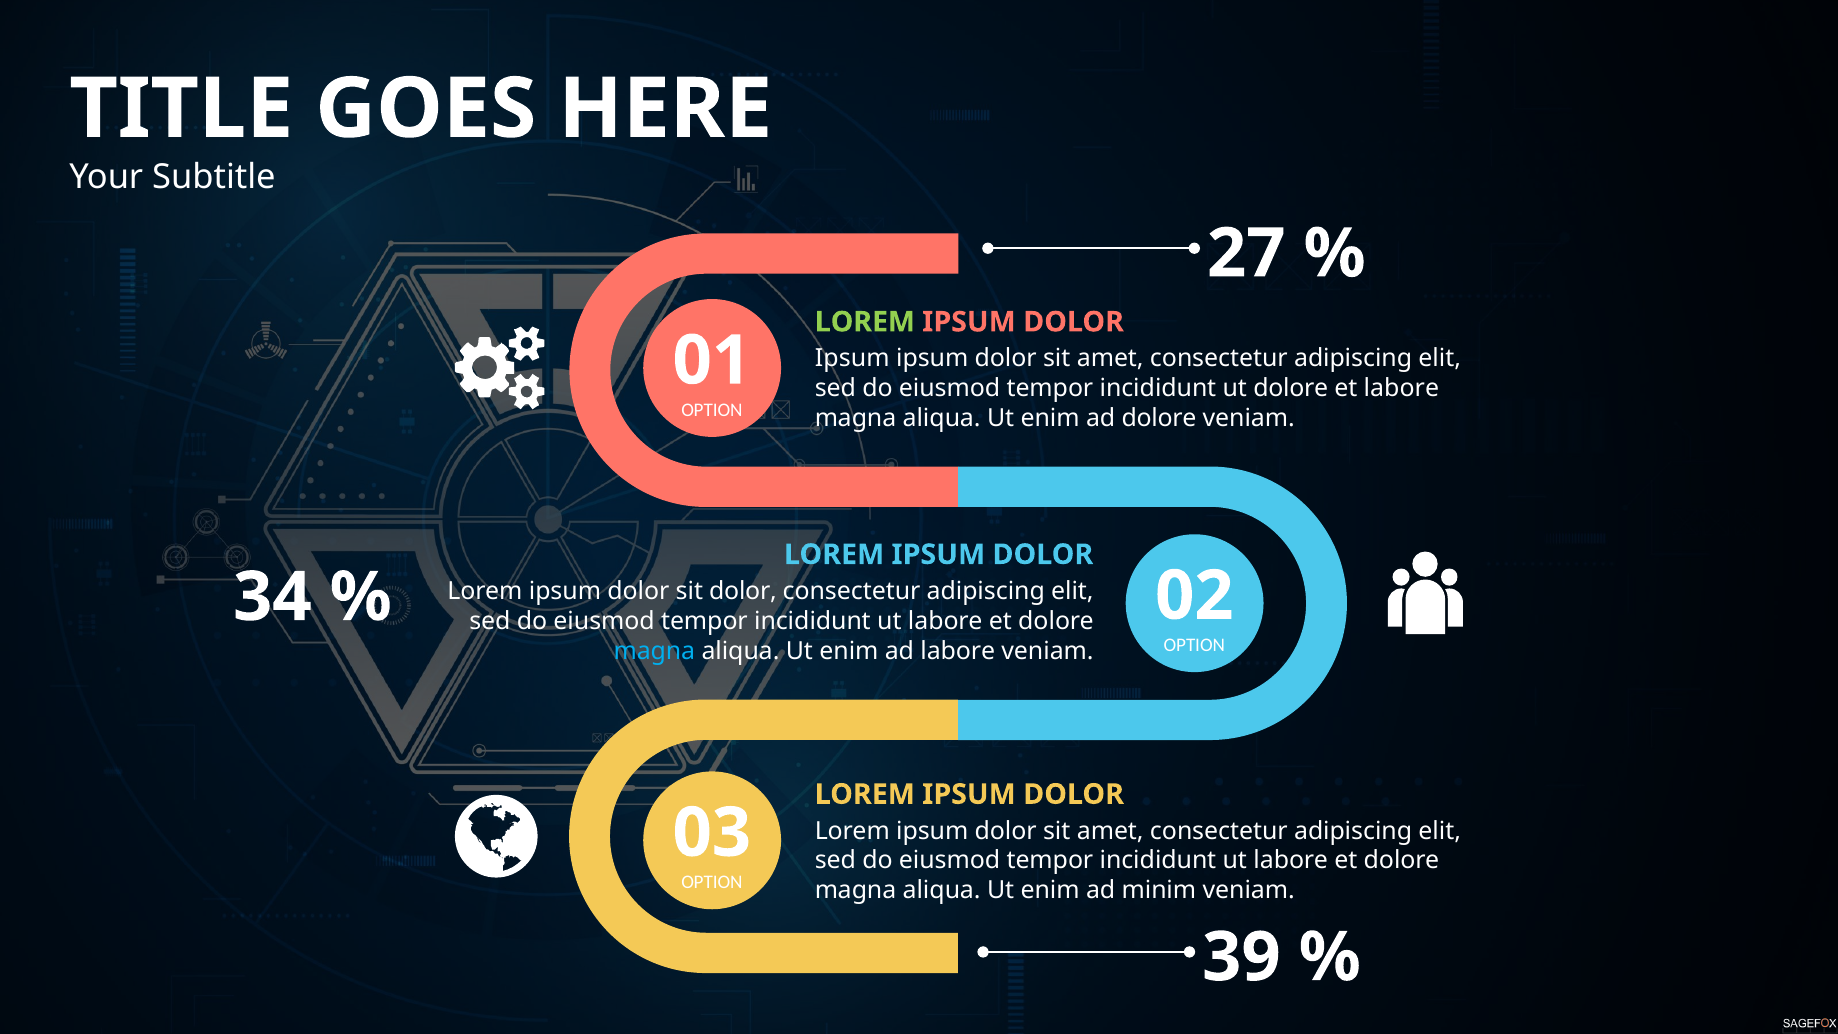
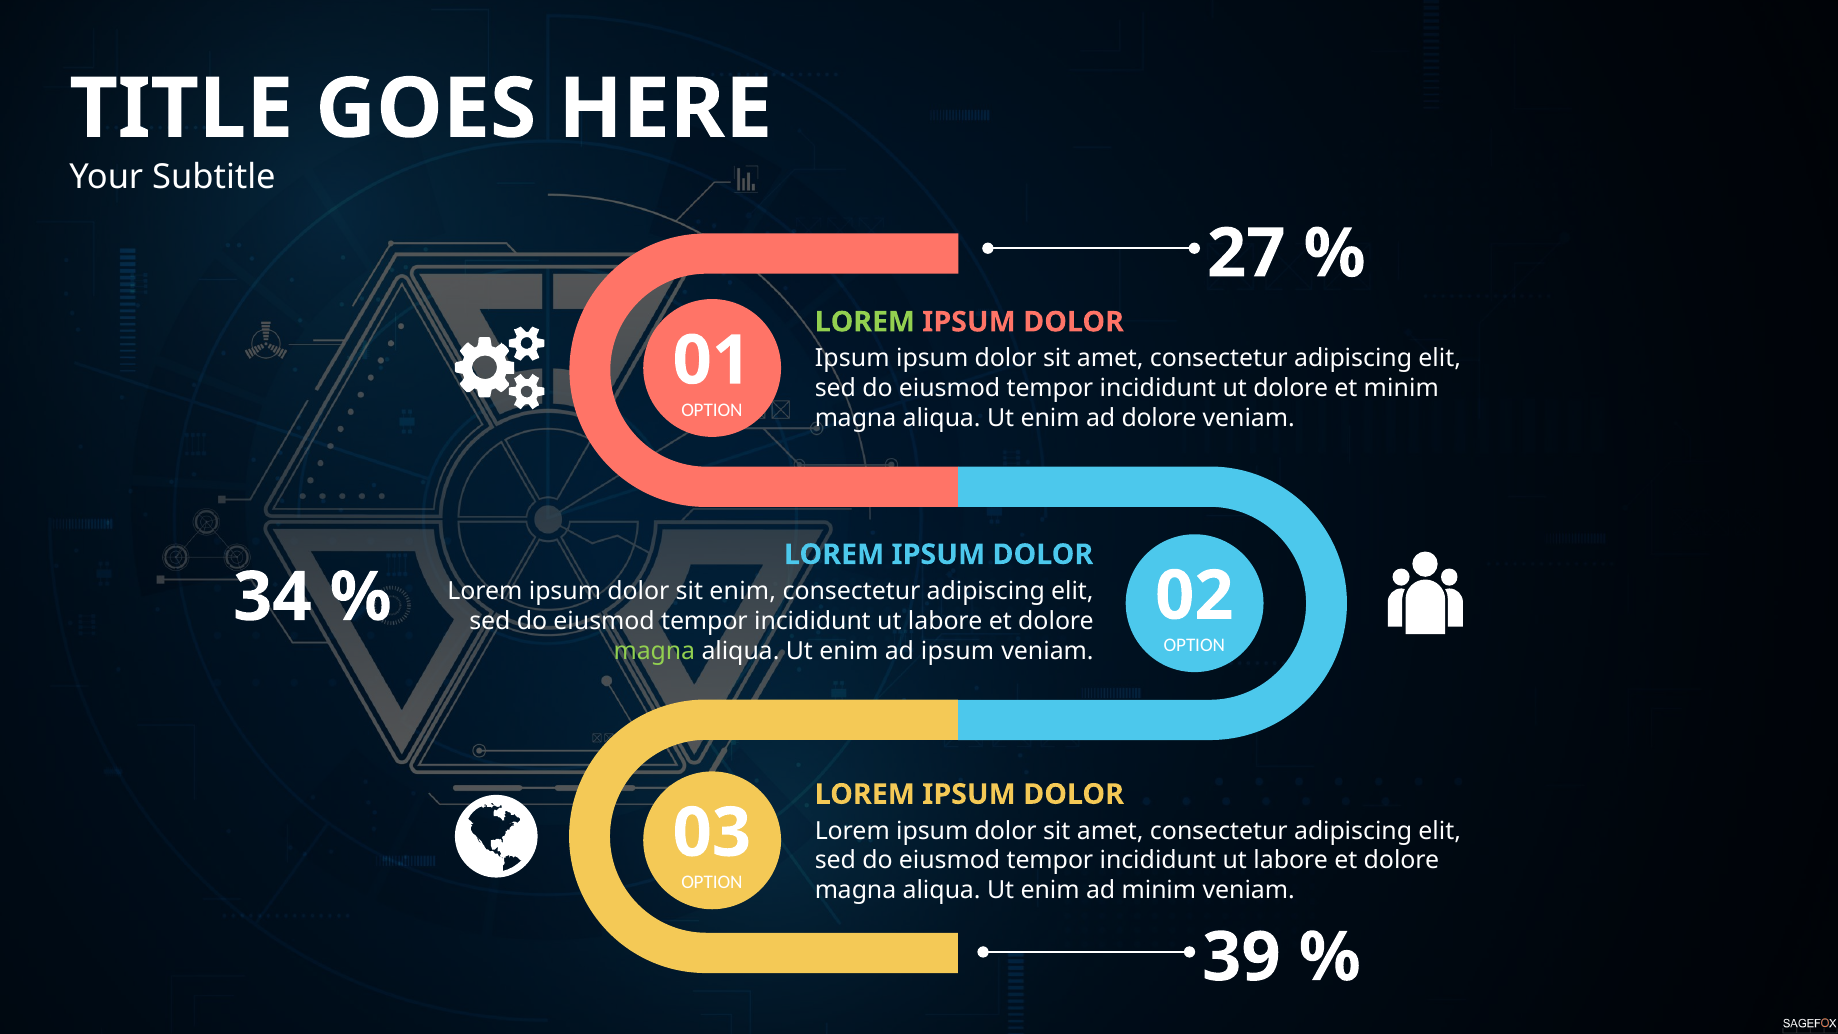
et labore: labore -> minim (1401, 388)
sit dolor: dolor -> enim (743, 591)
magna colour: light blue -> light green (654, 651)
ad labore: labore -> ipsum (958, 651)
